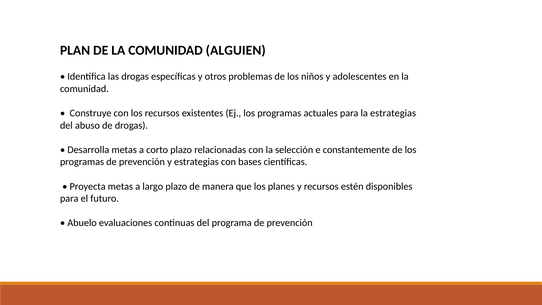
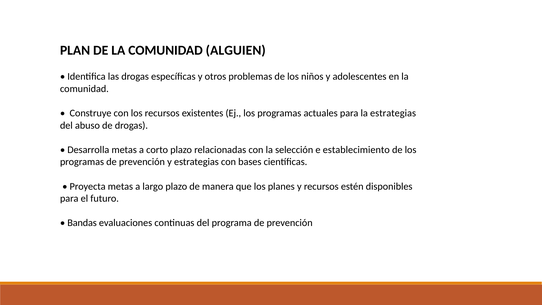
constantemente: constantemente -> establecimiento (356, 150)
Abuelo: Abuelo -> Bandas (82, 223)
